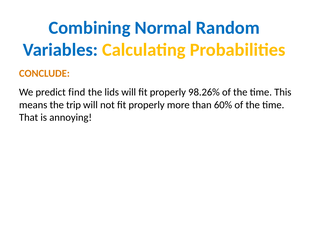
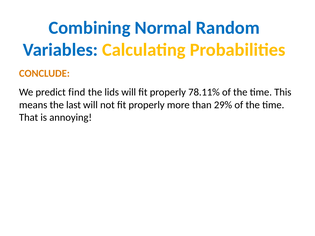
98.26%: 98.26% -> 78.11% (204, 92)
trip: trip -> last (74, 105)
60%: 60% -> 29% (223, 105)
